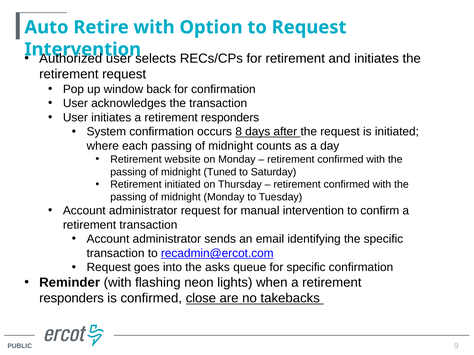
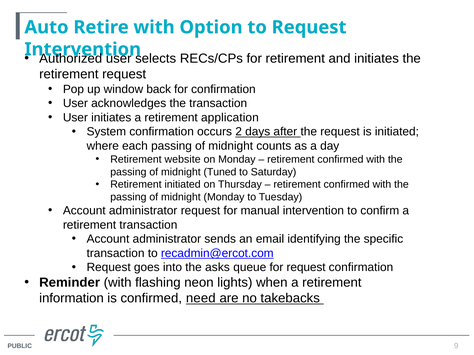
initiates a retirement responders: responders -> application (230, 118)
8: 8 -> 2 (239, 132)
for specific: specific -> request (306, 268)
responders: responders -> information (71, 299)
close: close -> need (201, 299)
